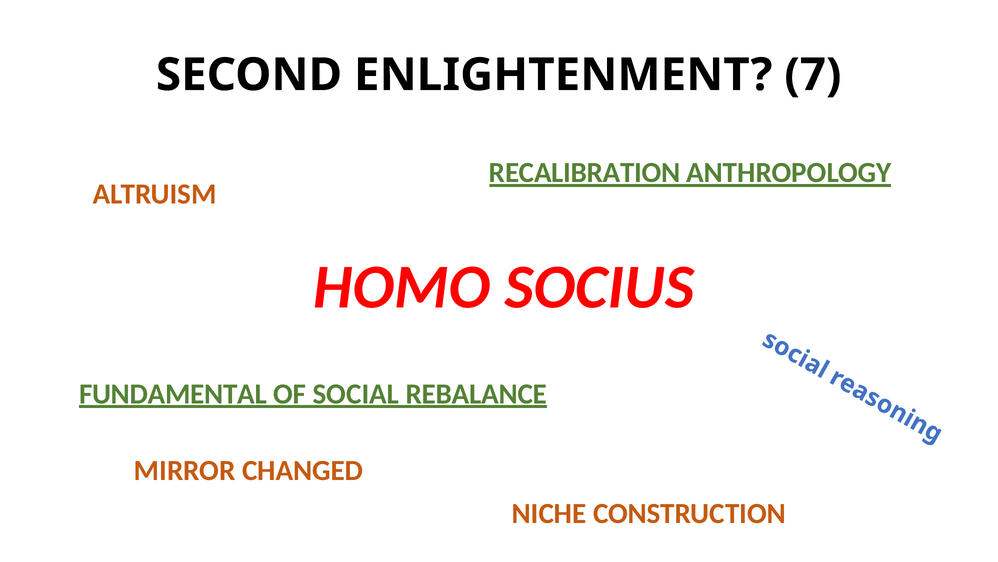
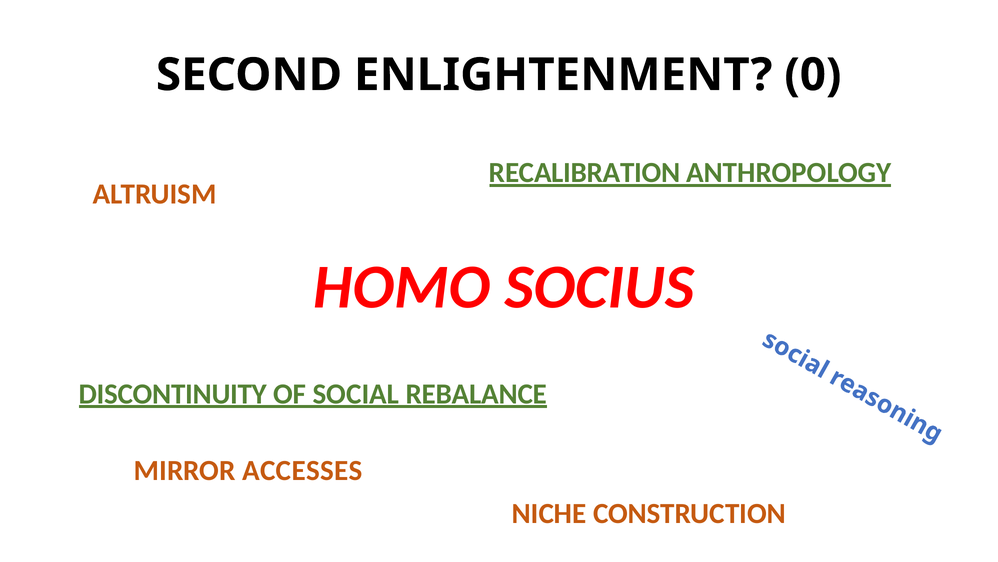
7: 7 -> 0 (813, 75)
FUNDAMENTAL: FUNDAMENTAL -> DISCONTINUITY (173, 394)
CHANGED: CHANGED -> ACCESSES (302, 470)
